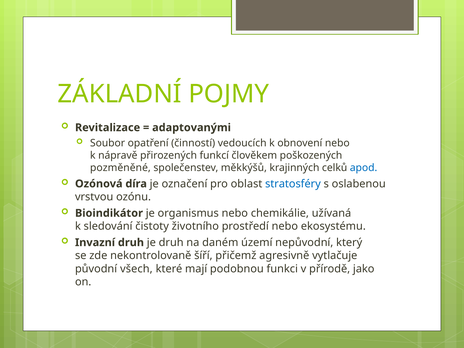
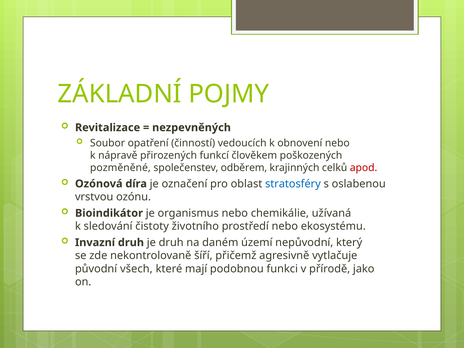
adaptovanými: adaptovanými -> nezpevněných (192, 128)
měkkýšů: měkkýšů -> odběrem (244, 168)
apod colour: blue -> red (364, 168)
